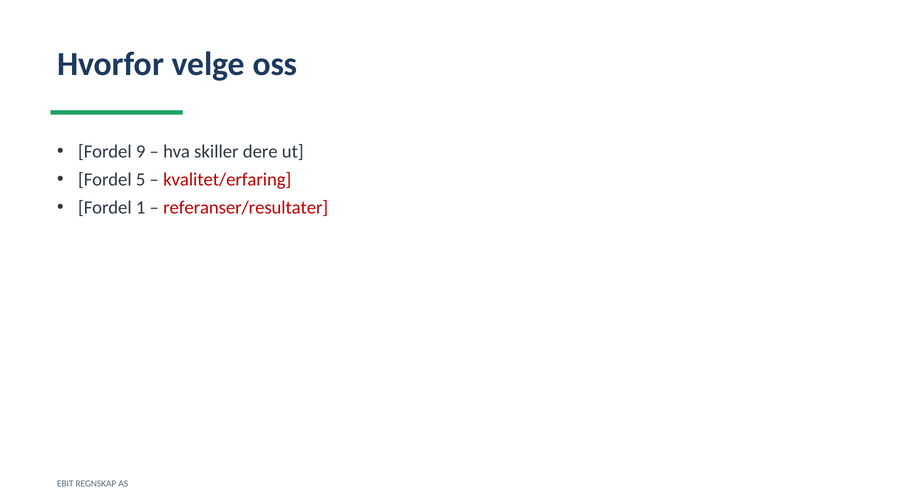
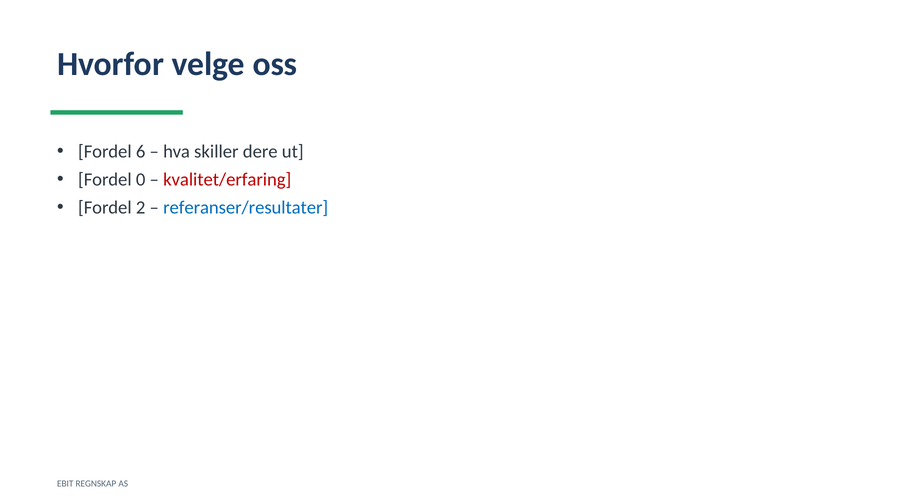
9: 9 -> 6 (141, 152)
5: 5 -> 0 (141, 180)
1: 1 -> 2 (141, 208)
referanser/resultater colour: red -> blue (246, 208)
